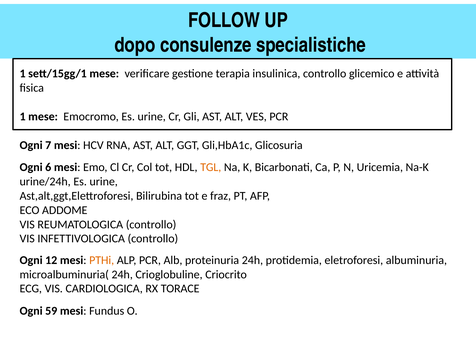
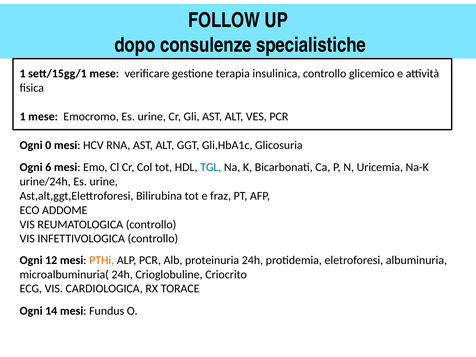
7: 7 -> 0 (48, 145)
TGL colour: orange -> blue (211, 167)
59: 59 -> 14 (51, 311)
